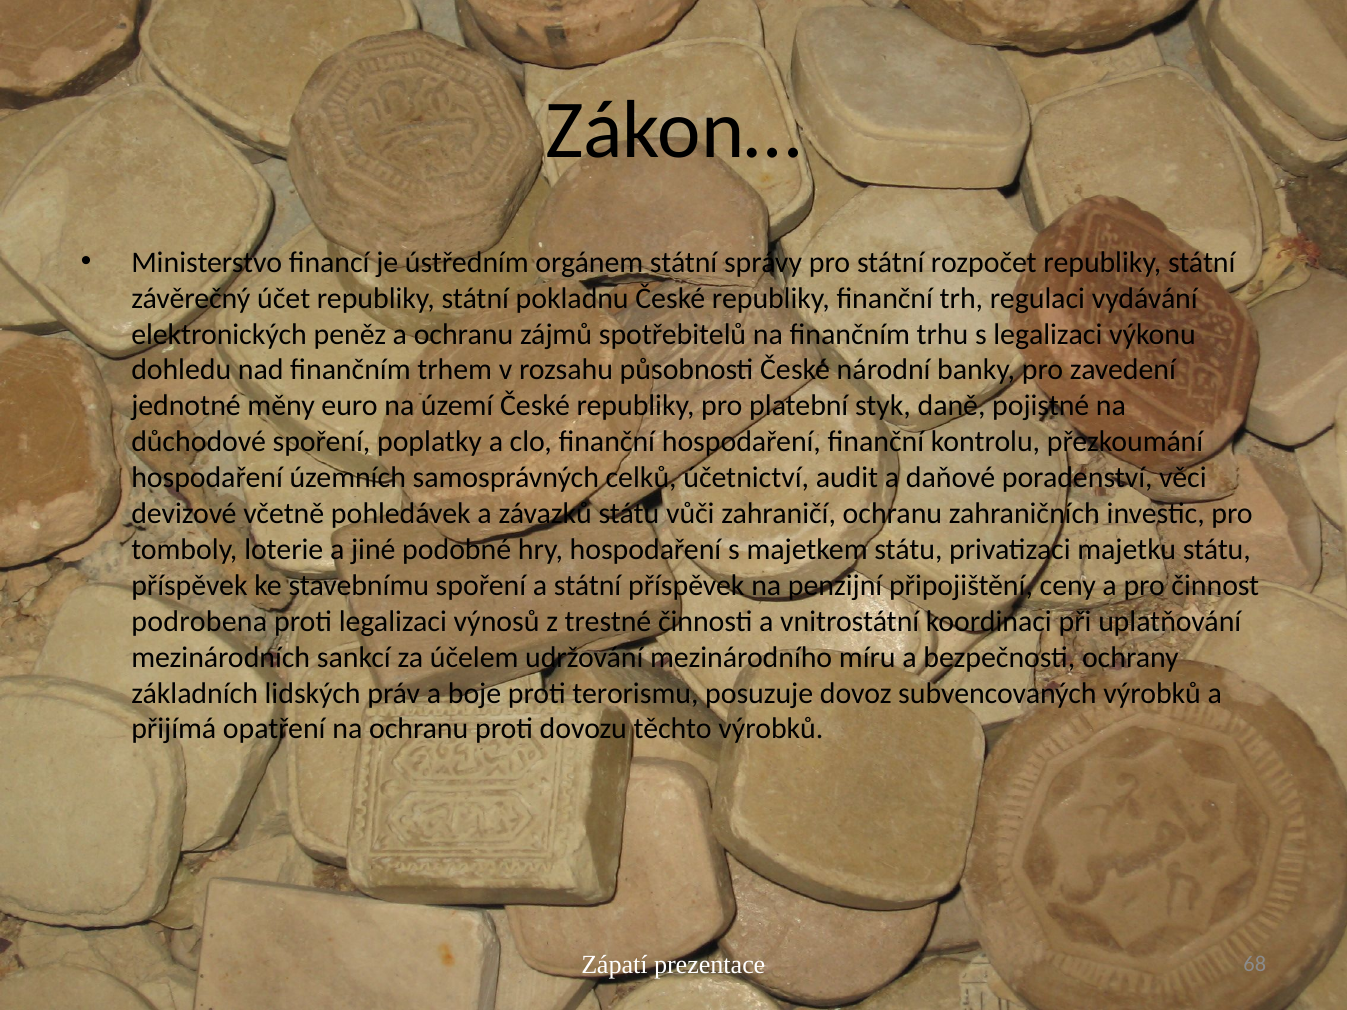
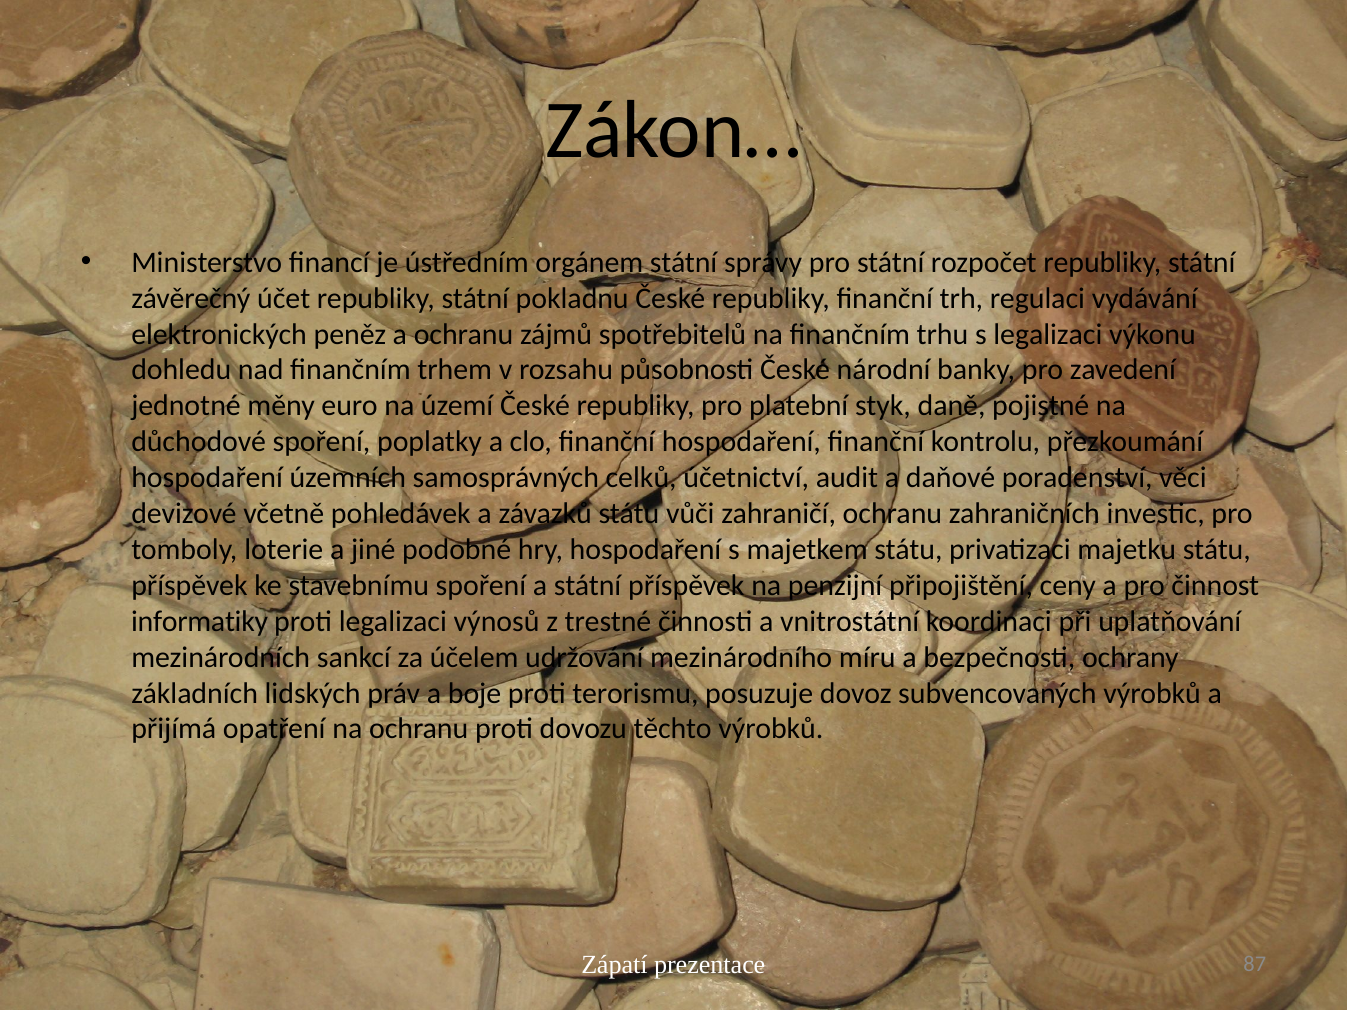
podrobena: podrobena -> informatiky (200, 622)
68: 68 -> 87 (1255, 965)
